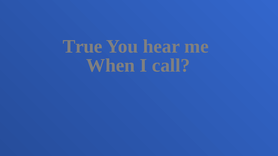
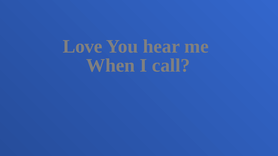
True: True -> Love (83, 46)
